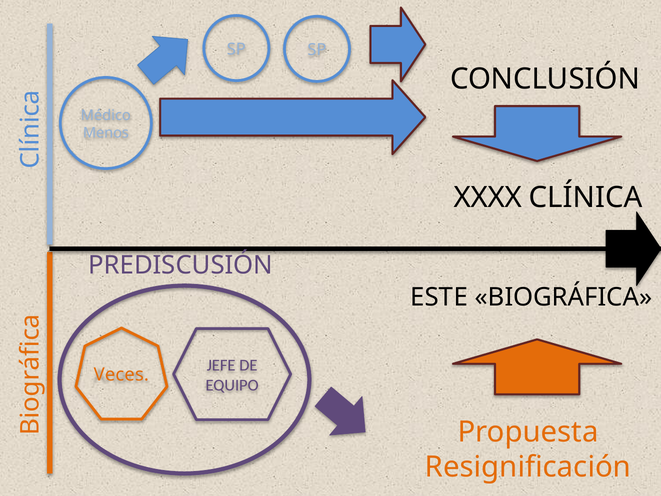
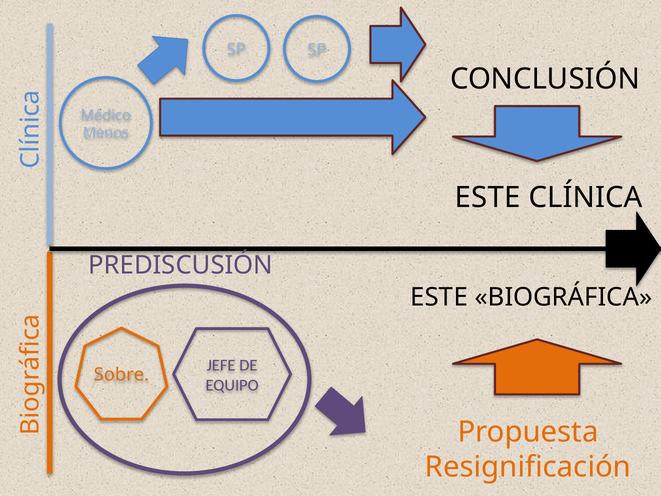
XXXX: XXXX -> ESTE (488, 198)
Veces: Veces -> Sobre (121, 375)
